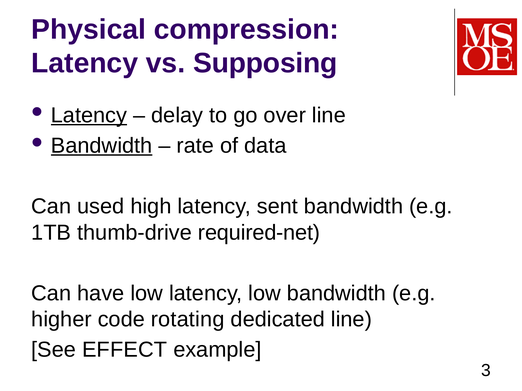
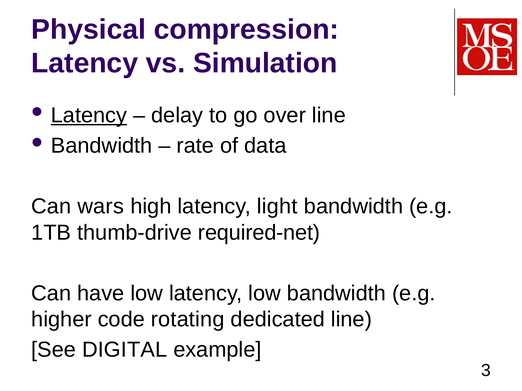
Supposing: Supposing -> Simulation (265, 63)
Bandwidth underline: present -> none (102, 146)
used: used -> wars (101, 207)
sent: sent -> light (277, 207)
EFFECT: EFFECT -> DIGITAL (125, 350)
